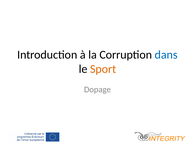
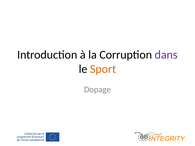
dans colour: blue -> purple (166, 55)
